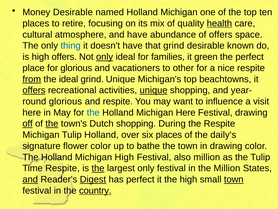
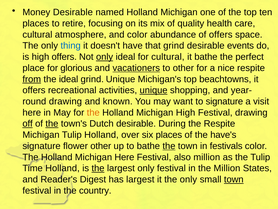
health underline: present -> none (219, 23)
and have: have -> color (137, 34)
known: known -> events (241, 46)
for families: families -> cultural (168, 57)
it green: green -> bathe (206, 57)
vacationers underline: none -> present (136, 68)
offers underline: present -> none (34, 90)
glorious: glorious -> drawing (65, 101)
and respite: respite -> known (118, 101)
to influence: influence -> signature (224, 101)
the colour: blue -> orange (93, 112)
Michigan Here: Here -> High (186, 112)
Dutch shopping: shopping -> desirable (136, 123)
daily's: daily's -> have's (223, 135)
flower color: color -> other (101, 146)
the underline: none -> present (169, 146)
in drawing: drawing -> festivals (226, 146)
Michigan High: High -> Here (124, 157)
Time Respite: Respite -> Holland (62, 168)
and underline: present -> none (30, 179)
Digest underline: present -> none (93, 179)
has perfect: perfect -> largest (140, 179)
it the high: high -> only (188, 179)
country underline: present -> none (95, 190)
